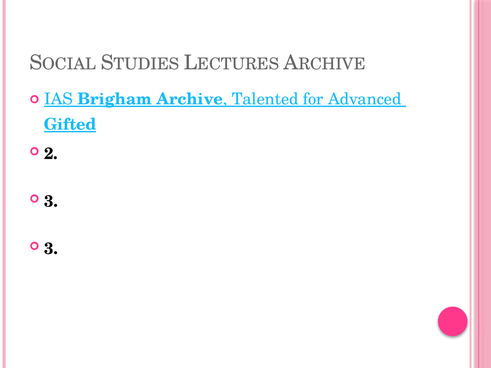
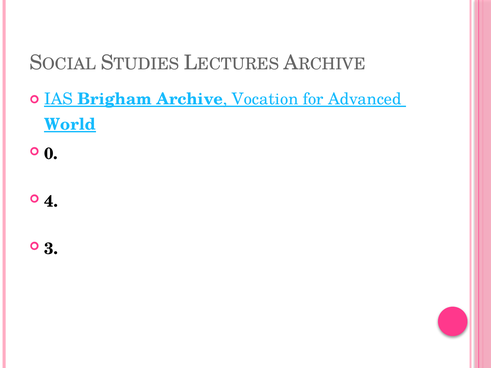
Talented: Talented -> Vocation (265, 99)
Gifted: Gifted -> World (70, 125)
2: 2 -> 0 (51, 154)
3: 3 -> 4 (51, 201)
